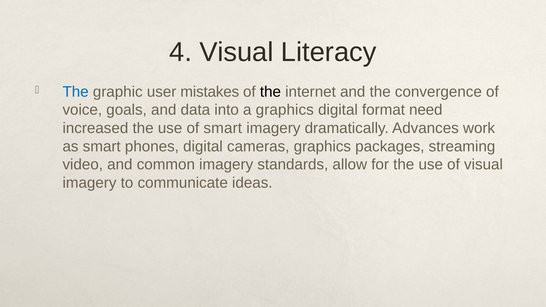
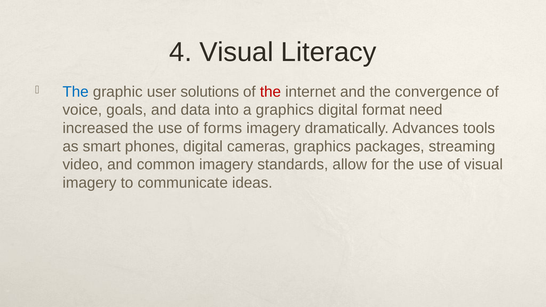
mistakes: mistakes -> solutions (210, 92)
the colour: black -> red (270, 92)
of smart: smart -> forms (223, 128)
work: work -> tools (479, 128)
